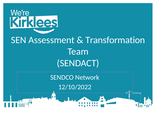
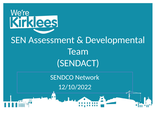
Transformation: Transformation -> Developmental (115, 40)
